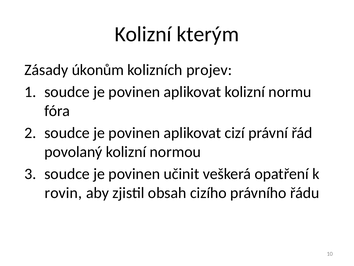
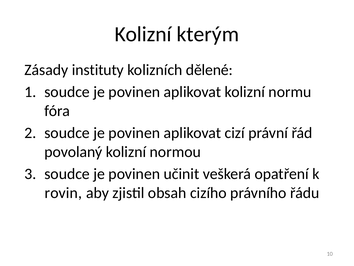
úkonům: úkonům -> instituty (98, 70)
projev: projev -> dělené (209, 70)
